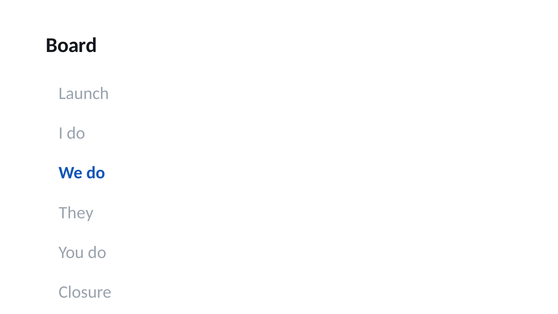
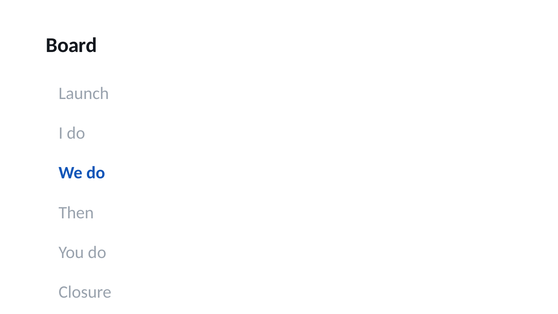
They: They -> Then (76, 213)
